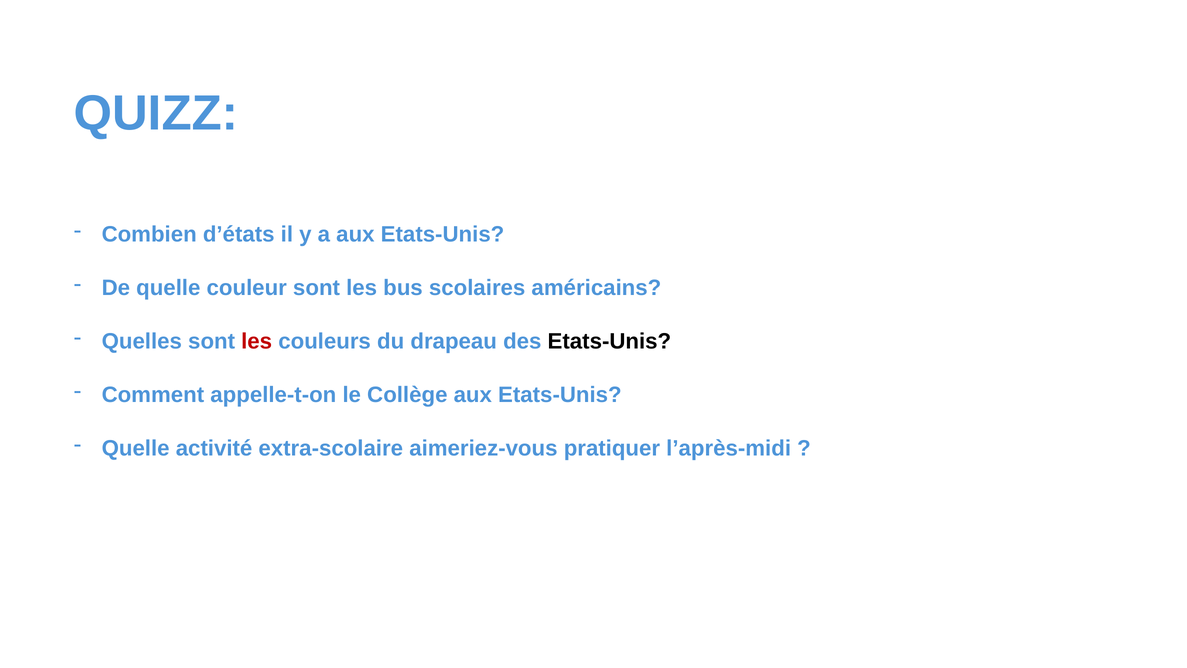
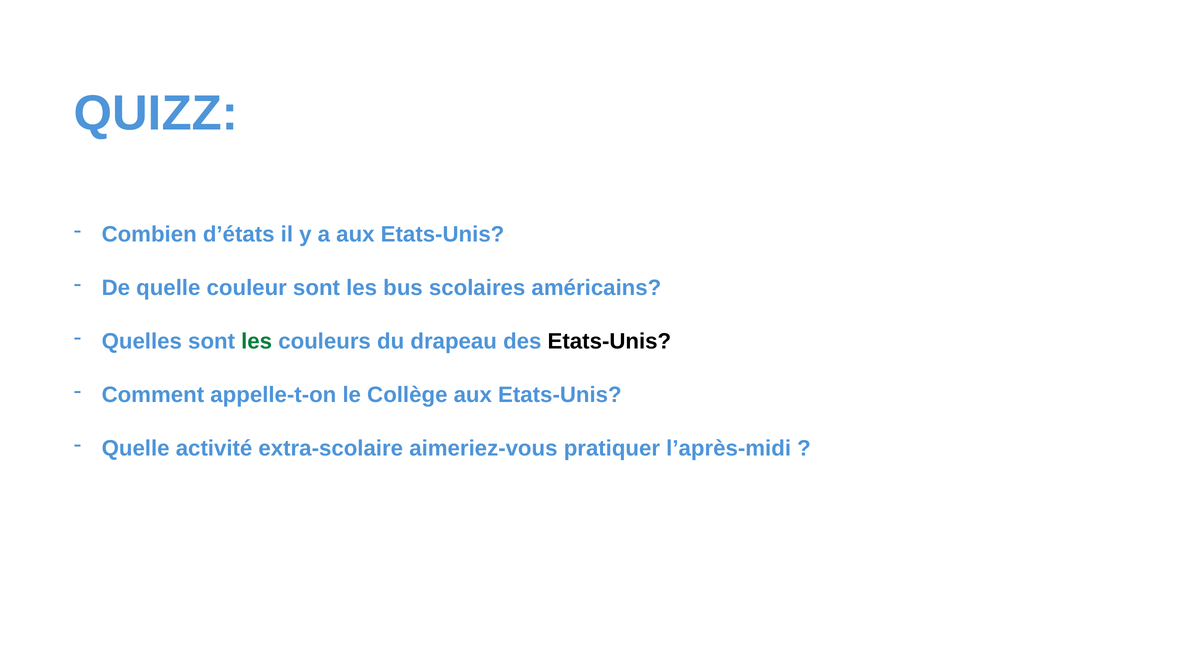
les colour: red -> green (257, 341)
